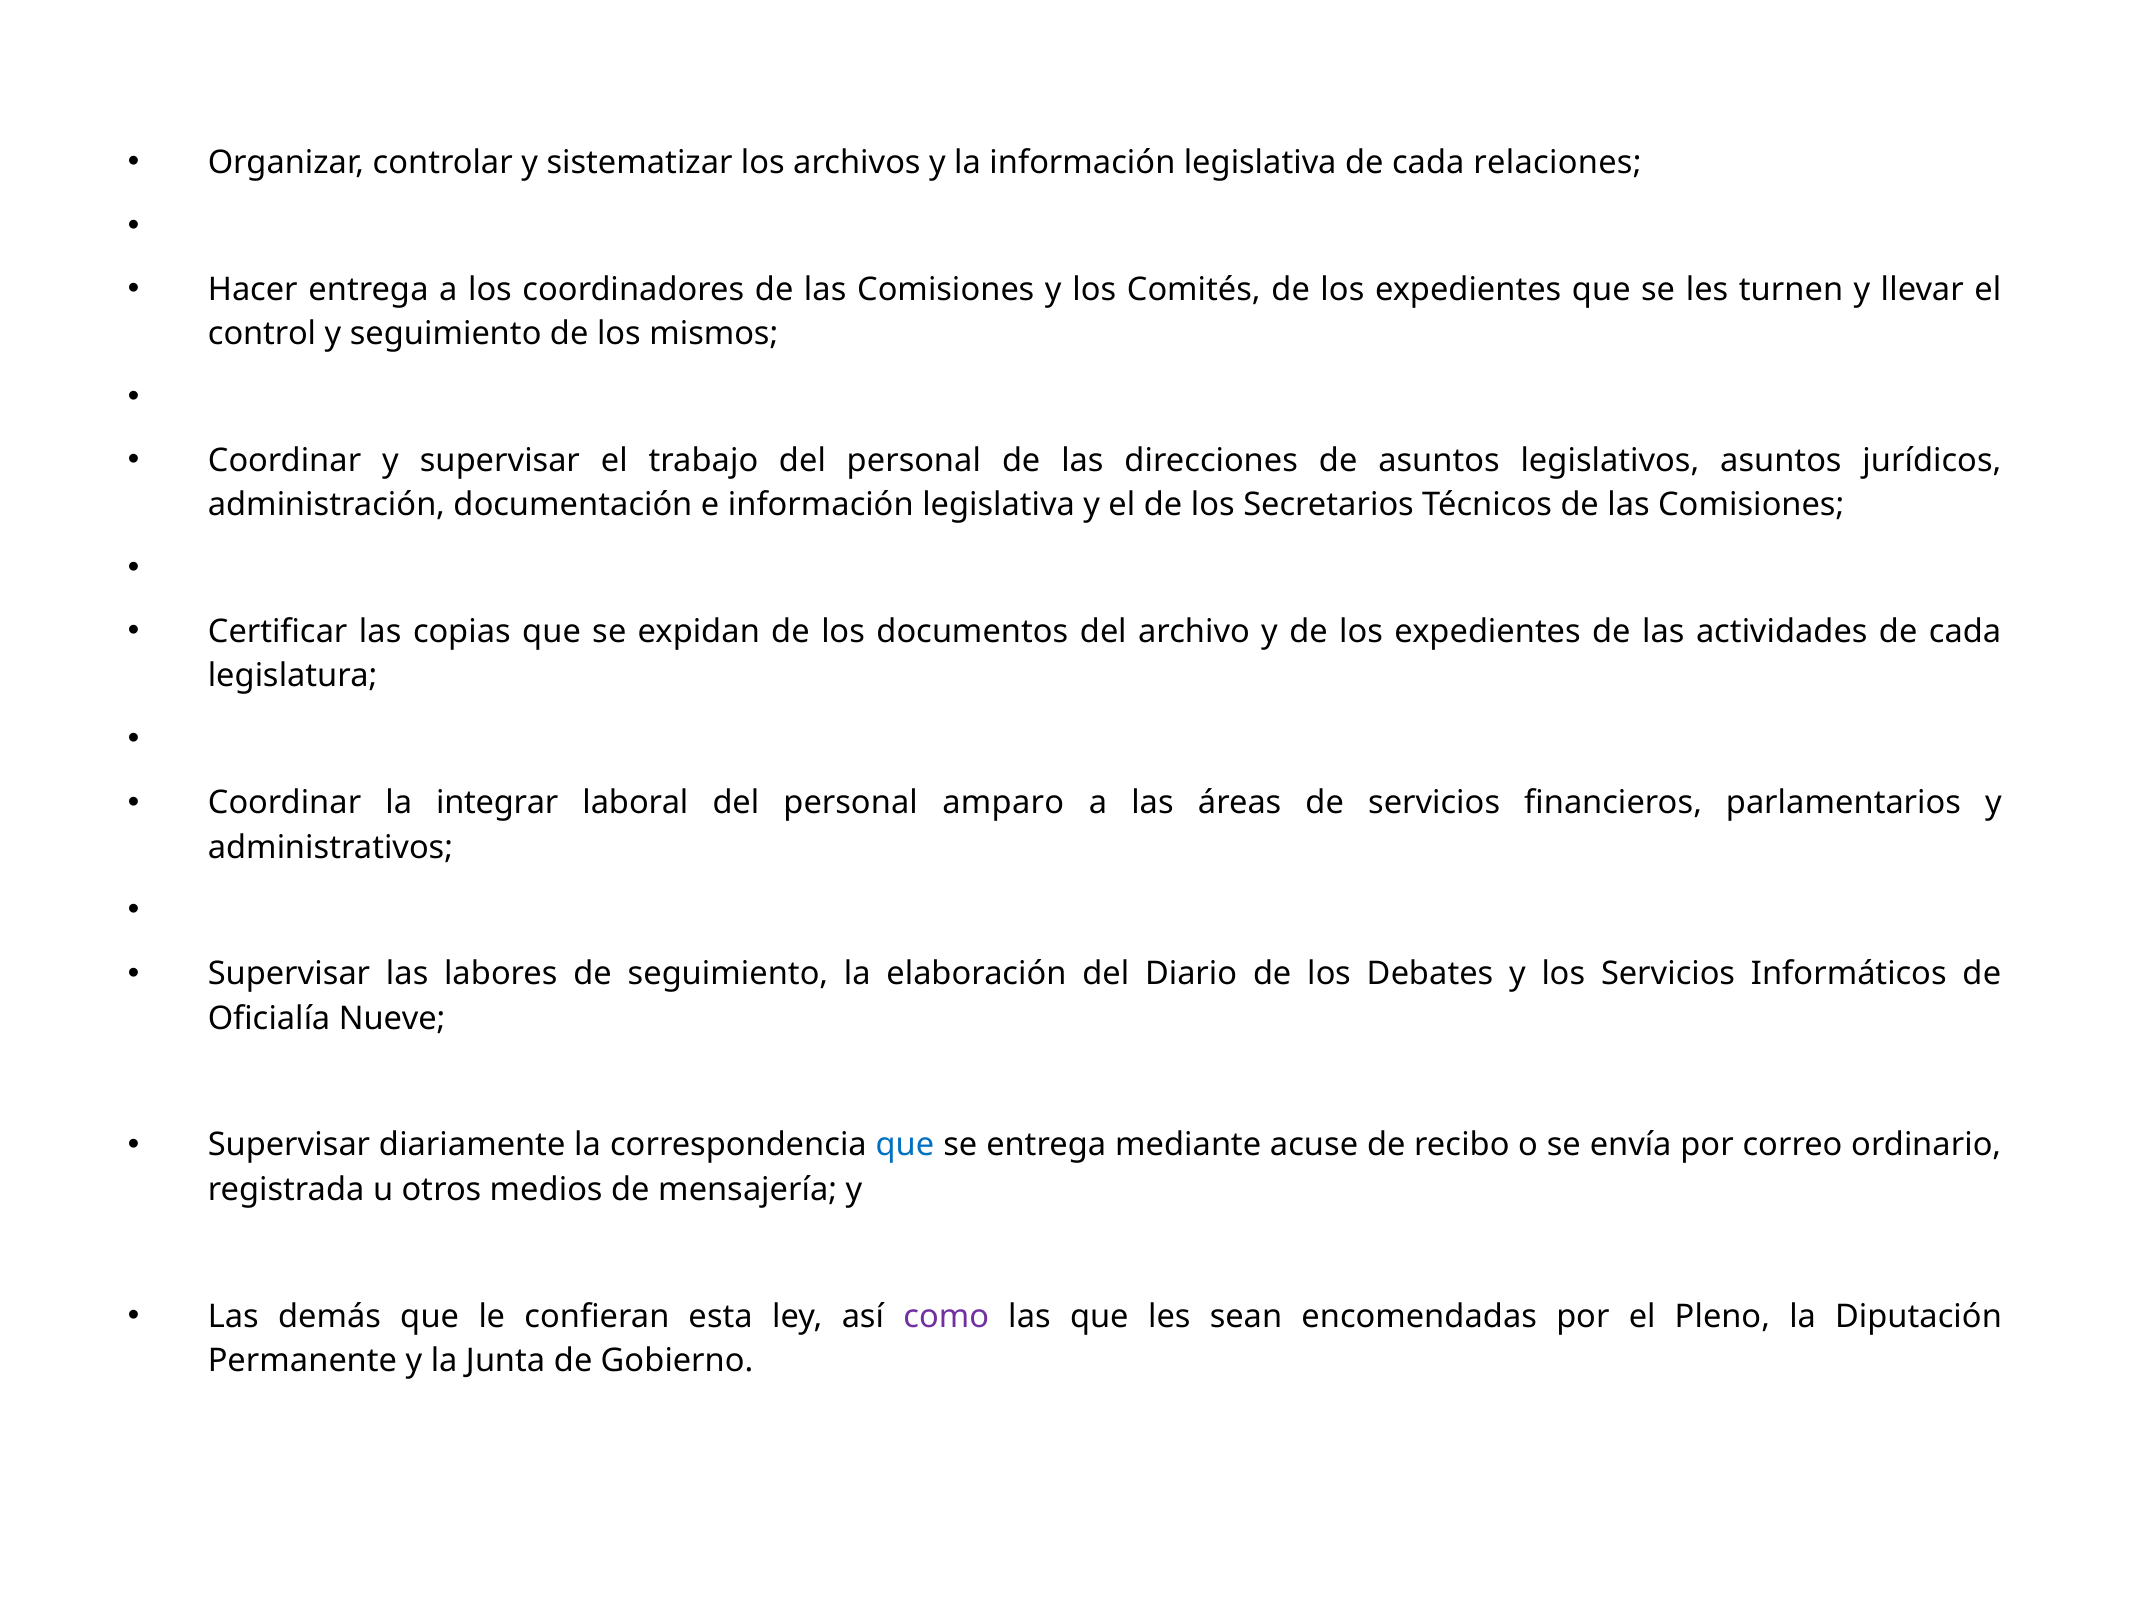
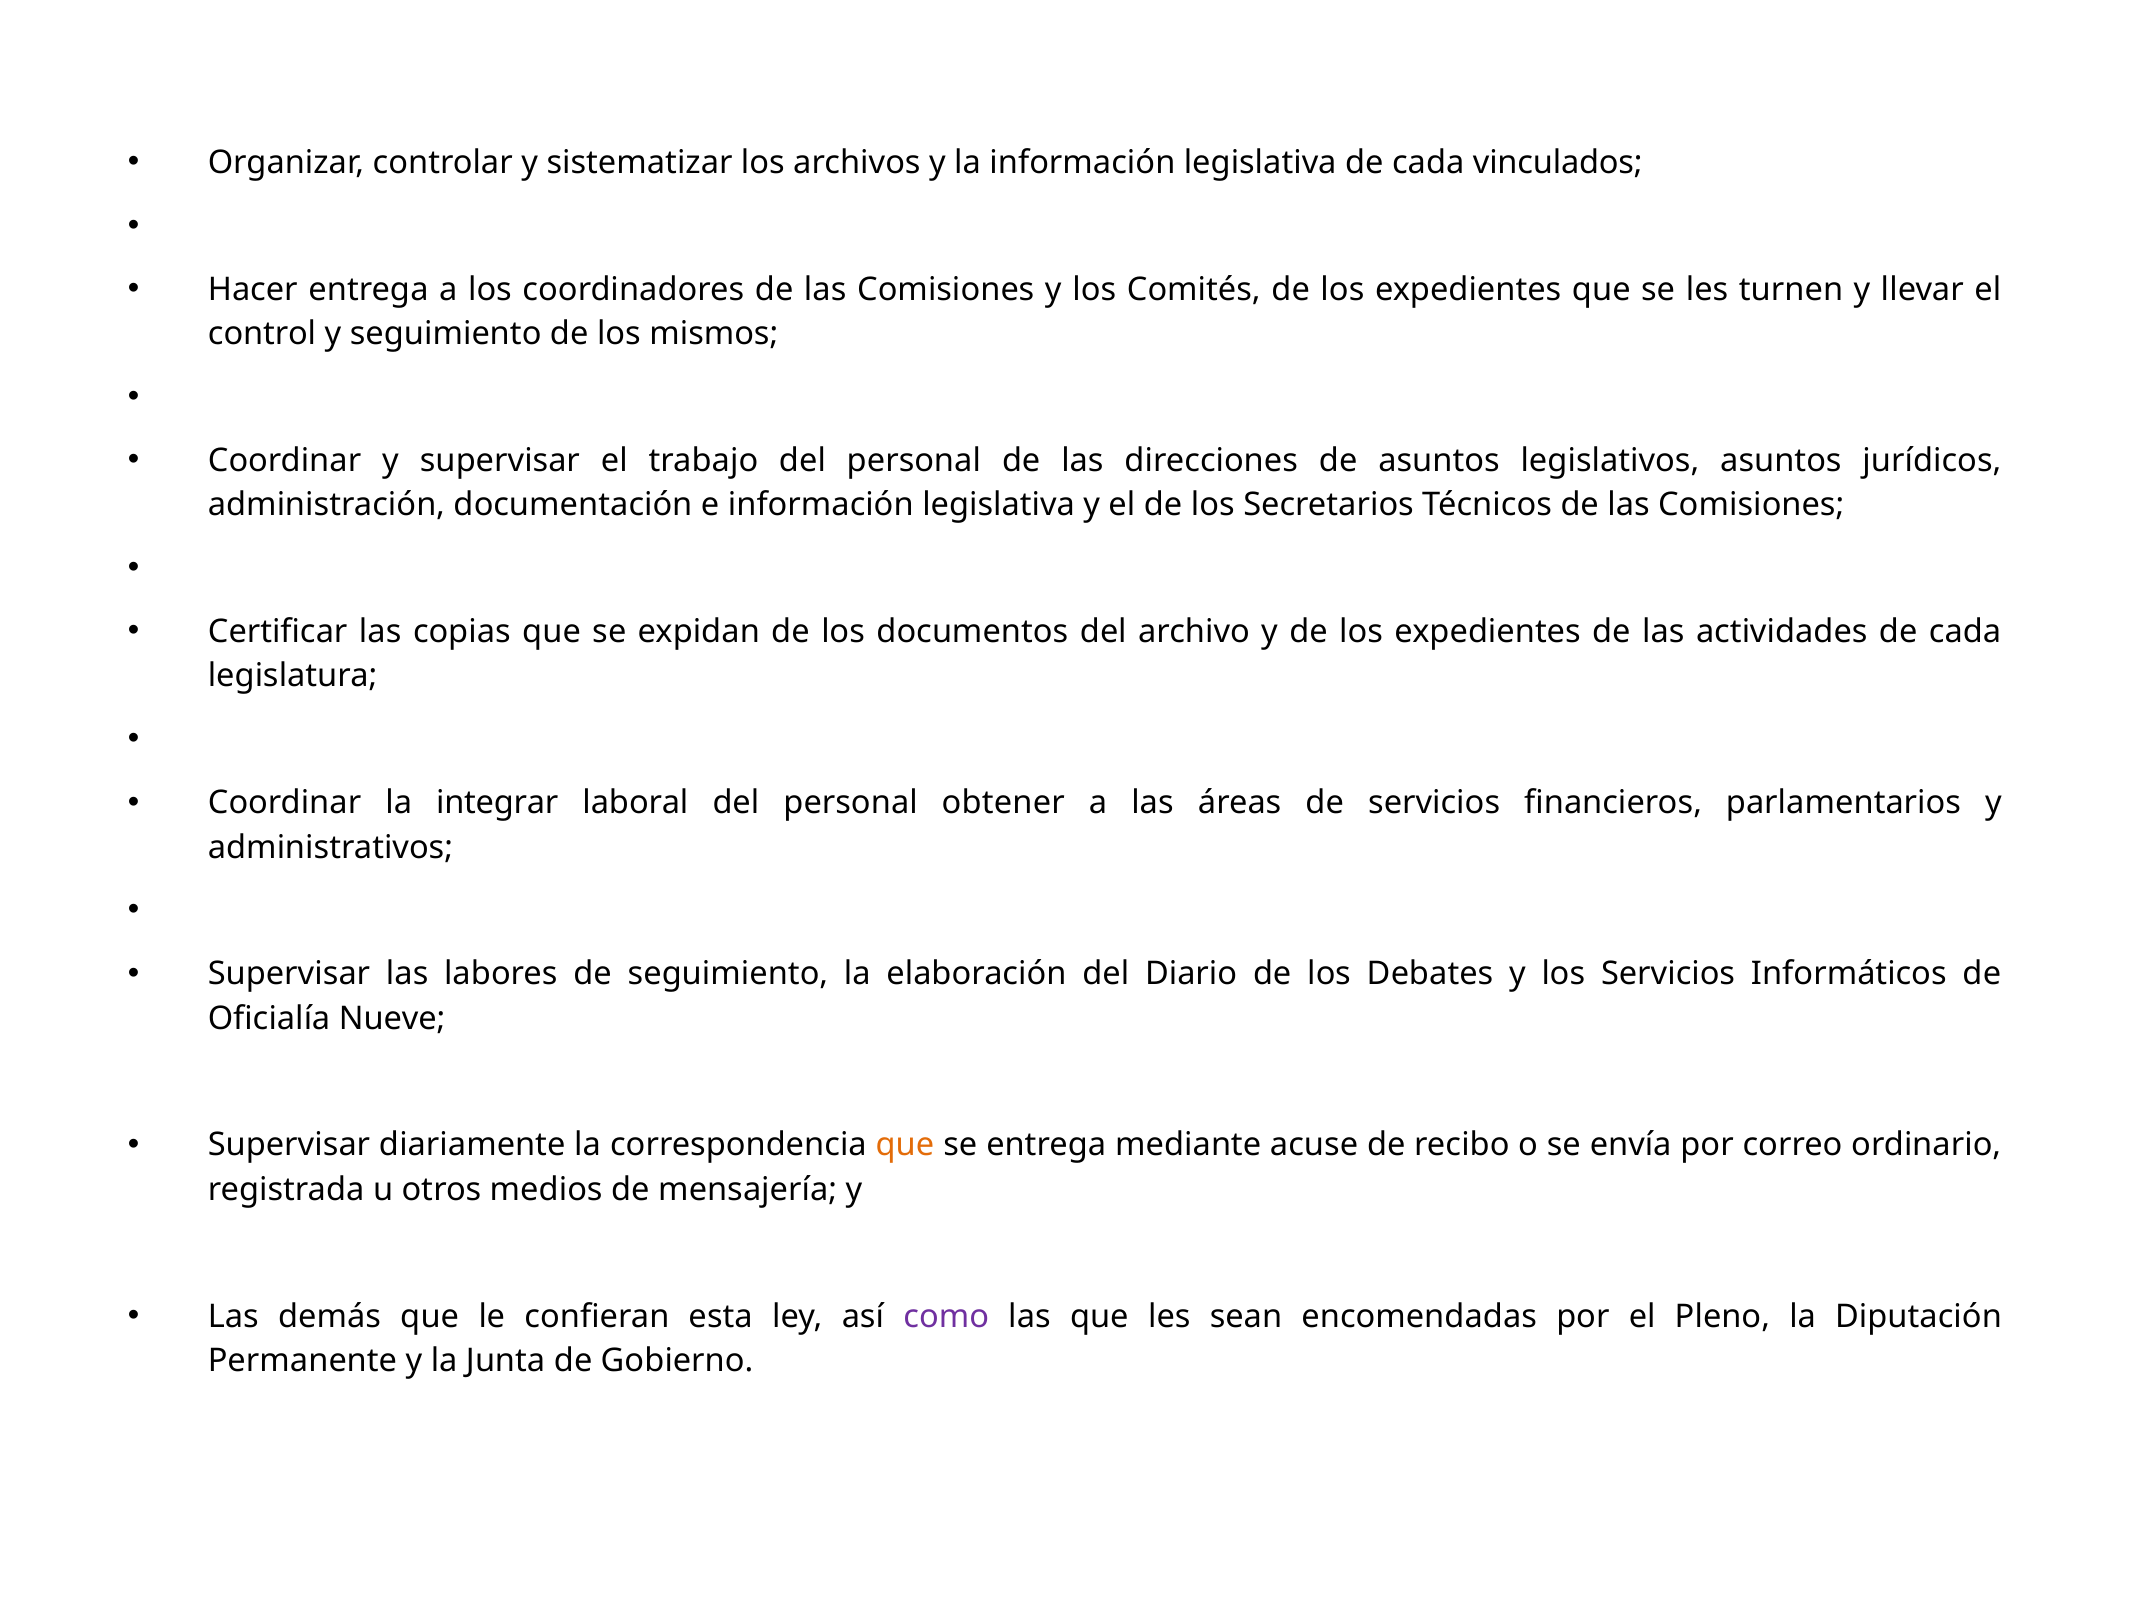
relaciones: relaciones -> vinculados (1558, 163)
amparo: amparo -> obtener (1003, 803)
que colour: blue -> orange (905, 1145)
